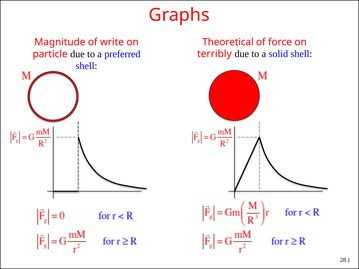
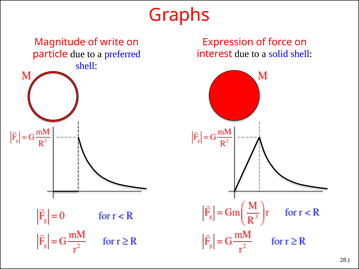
Theoretical: Theoretical -> Expression (228, 42)
terribly: terribly -> interest (214, 54)
